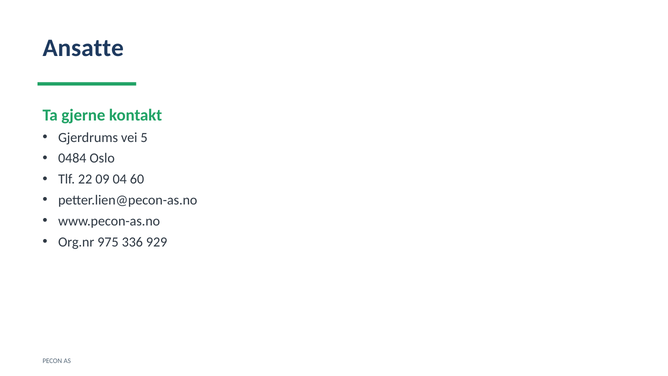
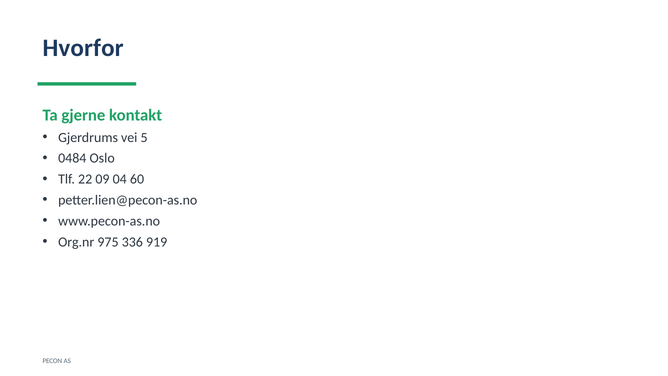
Ansatte: Ansatte -> Hvorfor (83, 48)
929: 929 -> 919 (157, 242)
